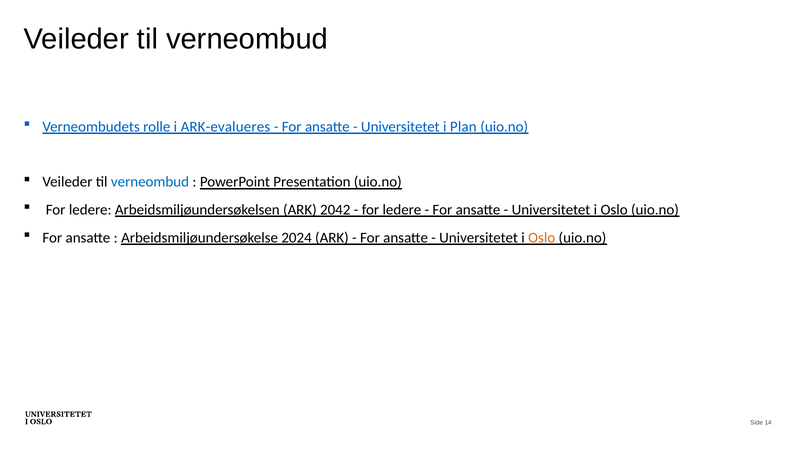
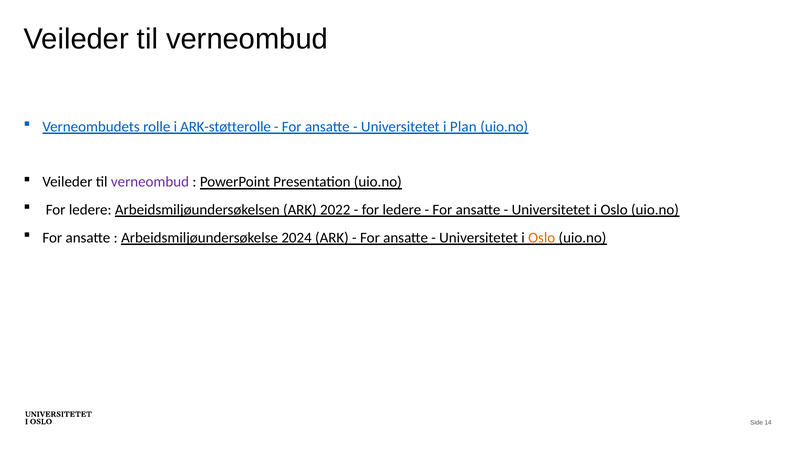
ARK-evalueres: ARK-evalueres -> ARK-støtterolle (226, 127)
verneombud colour: blue -> purple (150, 182)
2042: 2042 -> 2022 (335, 210)
